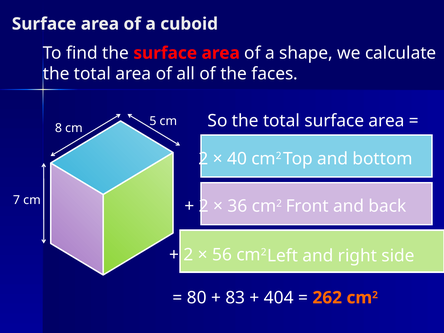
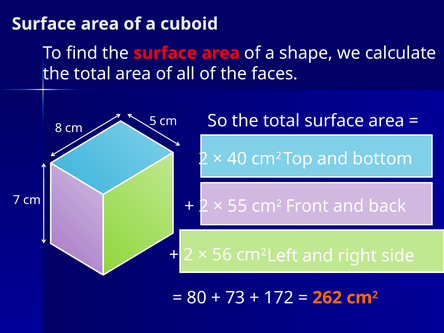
36: 36 -> 55 (237, 206)
83: 83 -> 73 (235, 298)
404: 404 -> 172 (279, 298)
